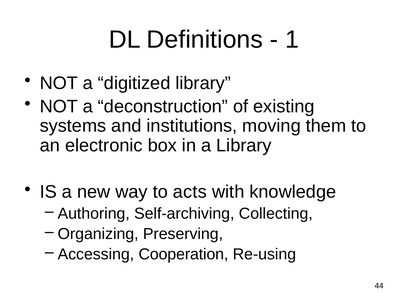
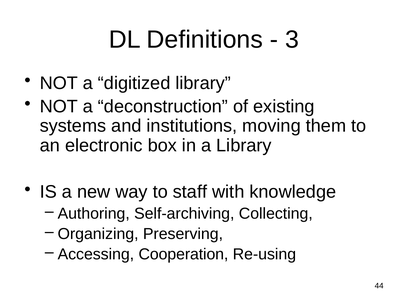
1: 1 -> 3 (292, 39)
acts: acts -> staff (190, 192)
